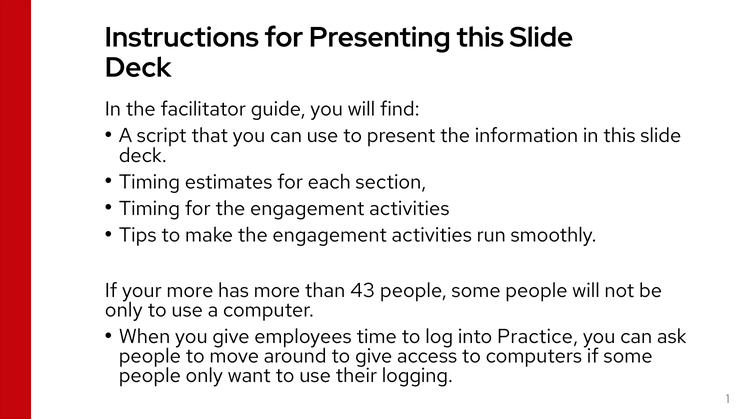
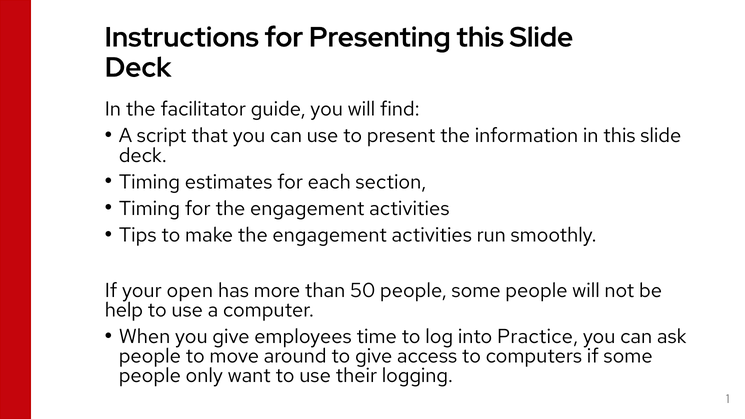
your more: more -> open (190, 290)
43: 43 -> 50 (363, 290)
only: only -> help (124, 310)
